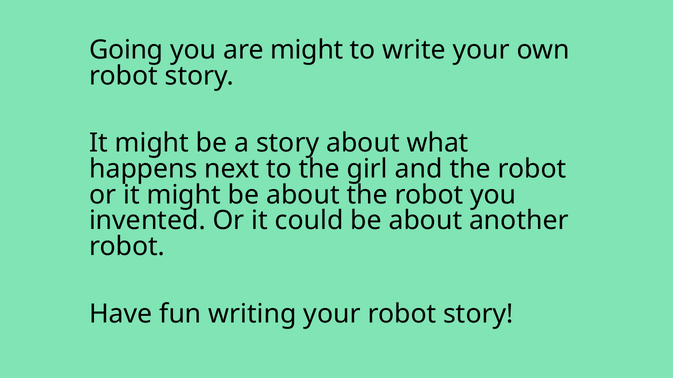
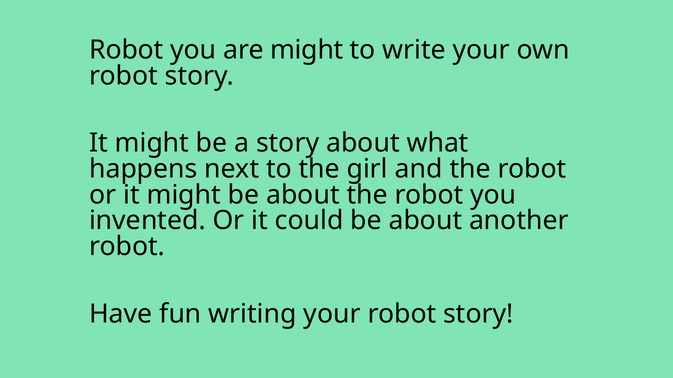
Going: Going -> Robot (126, 50)
